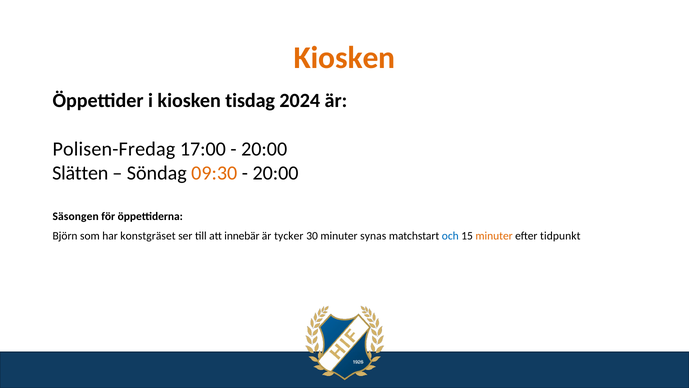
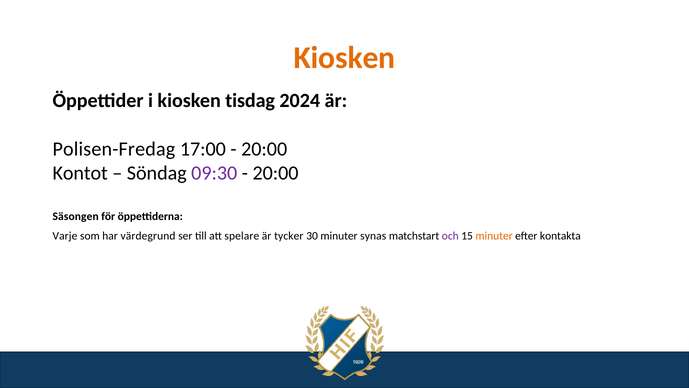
Slätten: Slätten -> Kontot (80, 173)
09:30 colour: orange -> purple (214, 173)
Björn: Björn -> Varje (65, 236)
konstgräset: konstgräset -> värdegrund (148, 236)
innebär: innebär -> spelare (242, 236)
och colour: blue -> purple (450, 236)
tidpunkt: tidpunkt -> kontakta (560, 236)
